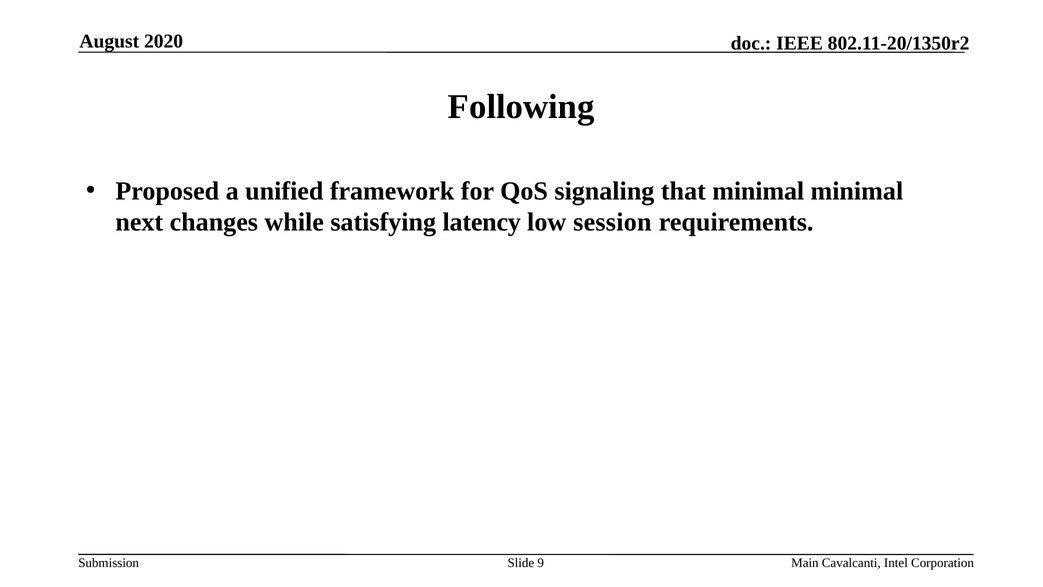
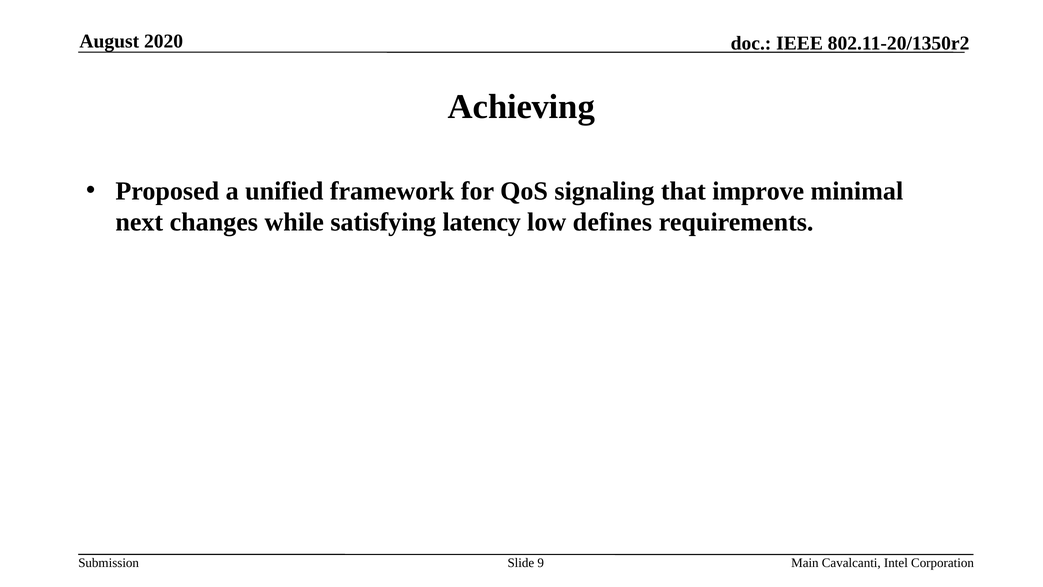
Following: Following -> Achieving (521, 107)
that minimal: minimal -> improve (758, 191)
session: session -> defines (612, 222)
